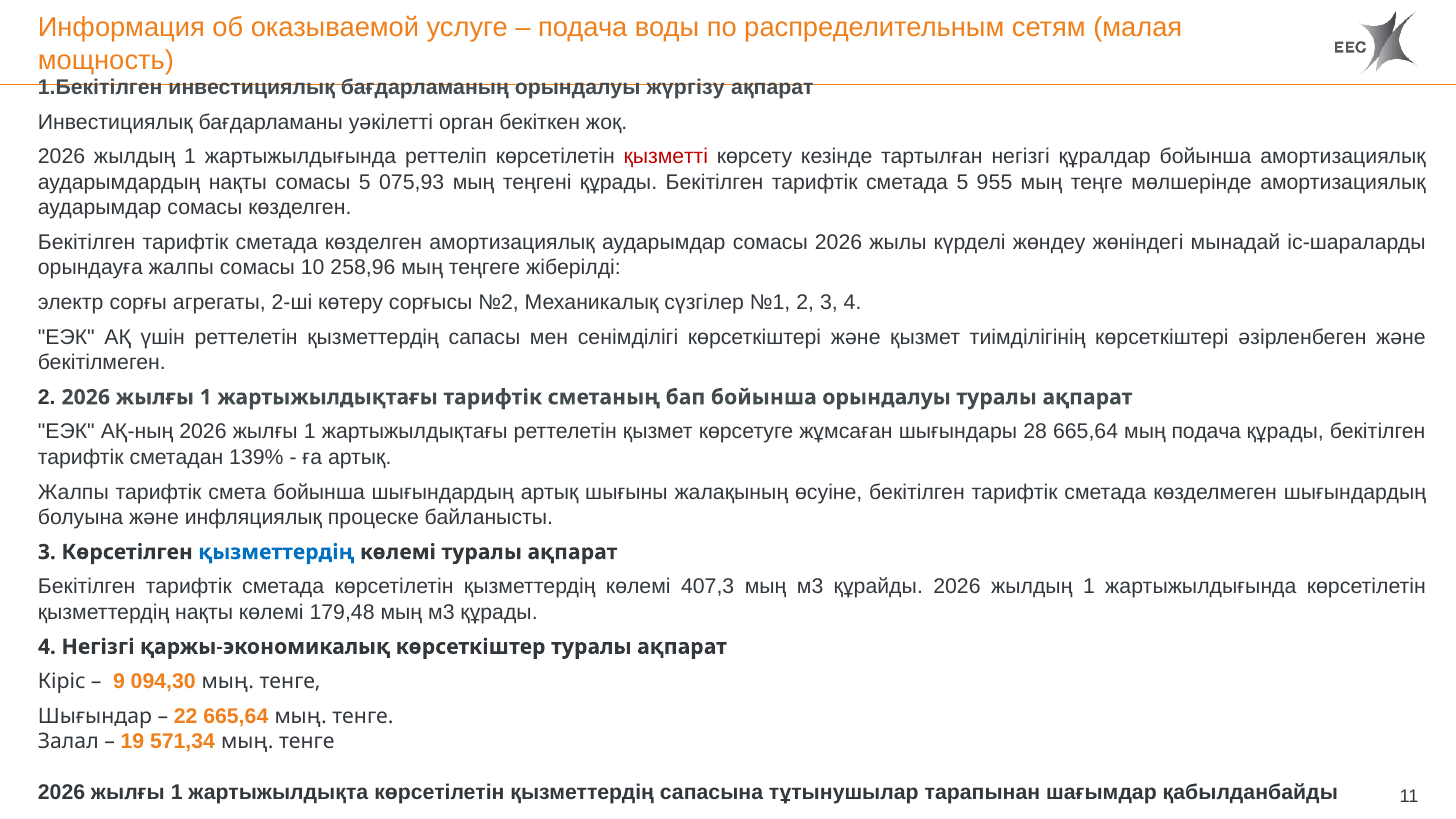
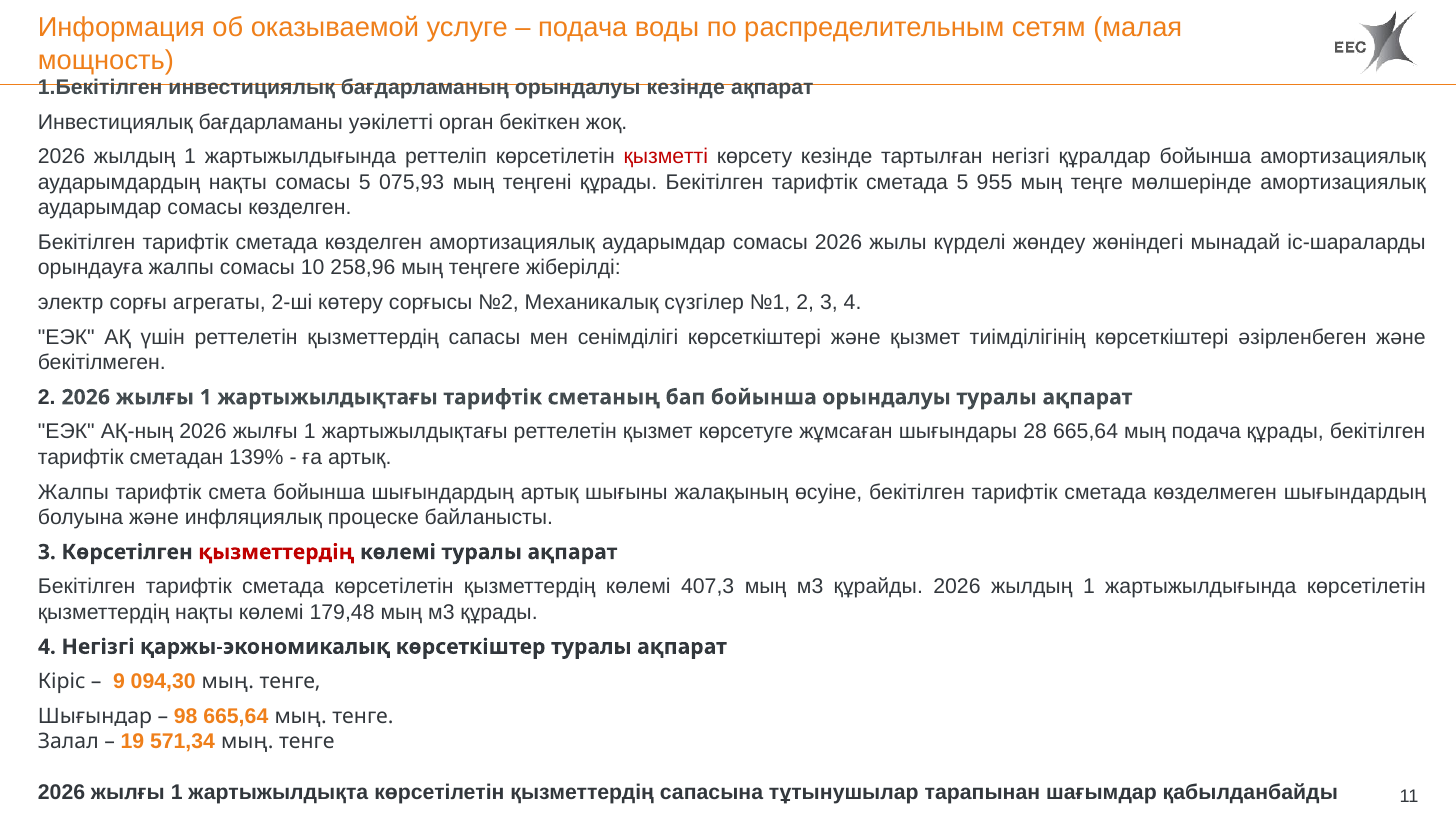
орындалуы жүргізу: жүргізу -> кезінде (686, 88)
қызметтердің colour: blue -> red (276, 552)
22: 22 -> 98 (186, 716)
